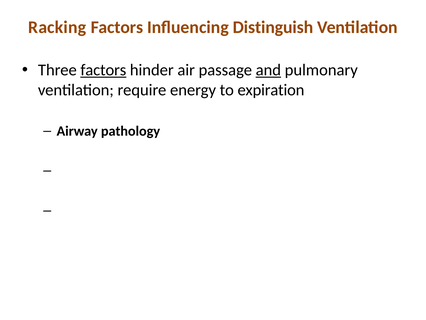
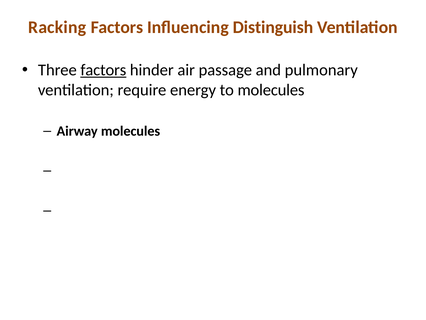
and underline: present -> none (268, 70)
to expiration: expiration -> molecules (271, 90)
Airway pathology: pathology -> molecules (131, 131)
